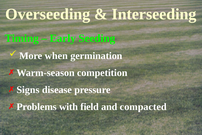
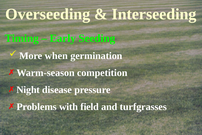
Signs: Signs -> Night (28, 90)
compacted: compacted -> turfgrasses (143, 107)
